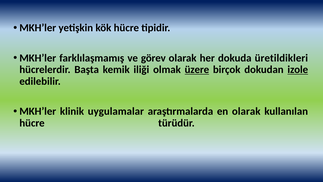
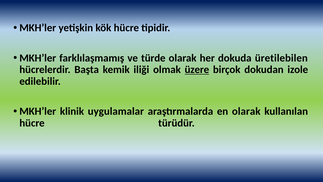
görev: görev -> türde (153, 58)
üretildikleri: üretildikleri -> üretilebilen (281, 58)
izole underline: present -> none (298, 70)
